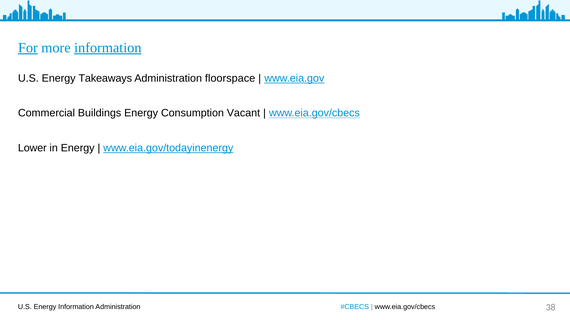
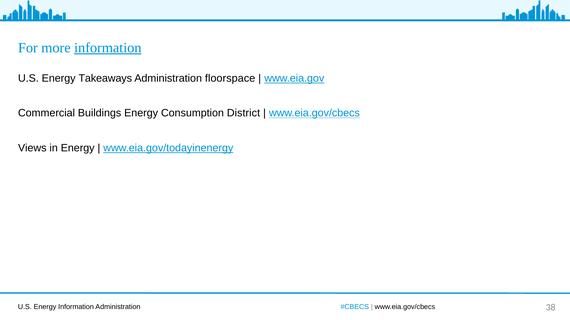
For underline: present -> none (28, 48)
Vacant: Vacant -> District (243, 113)
Lower: Lower -> Views (32, 148)
